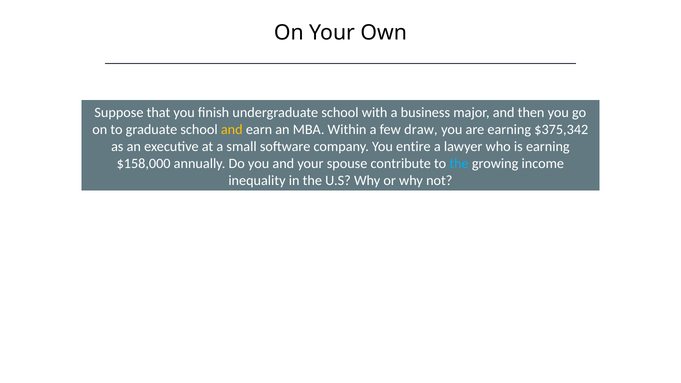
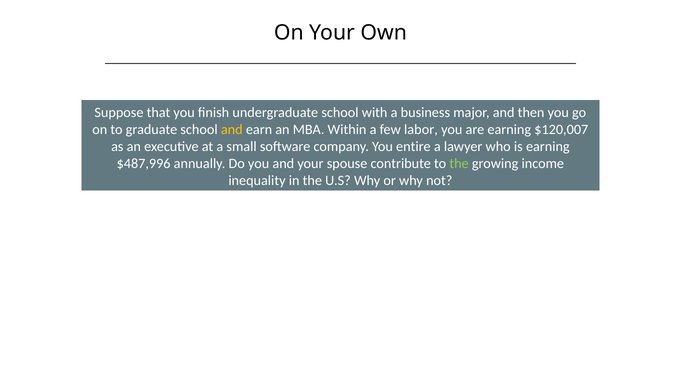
draw: draw -> labor (421, 129)
$375,342: $375,342 -> $120,007 (561, 129)
$158,000: $158,000 -> $487,996 (144, 163)
the colour: light blue -> light green (459, 163)
